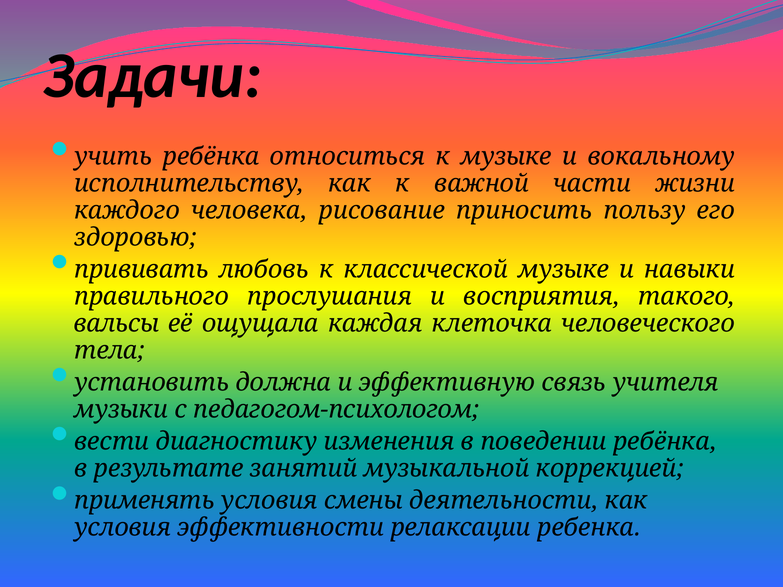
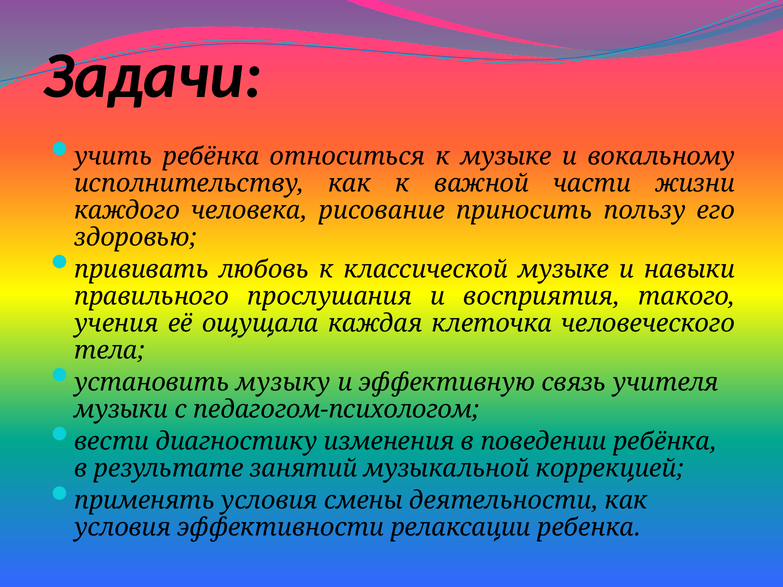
вальсы: вальсы -> учения (116, 324)
должна: должна -> музыку (283, 383)
